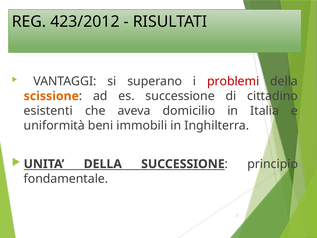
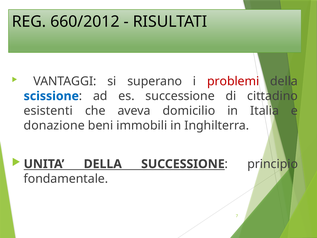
423/2012: 423/2012 -> 660/2012 (85, 22)
scissione colour: orange -> blue (51, 96)
uniformità: uniformità -> donazione (54, 126)
